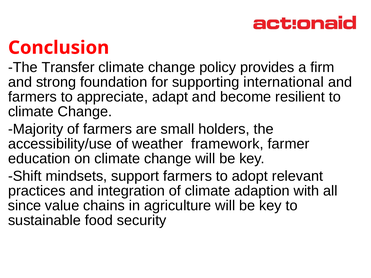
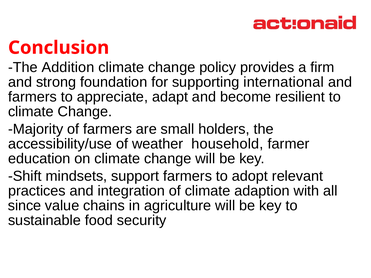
Transfer: Transfer -> Addition (68, 68)
framework: framework -> household (227, 144)
